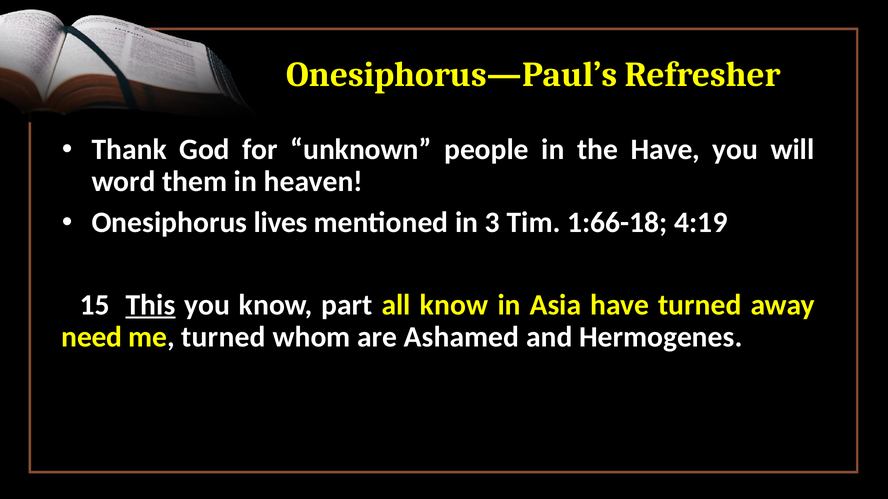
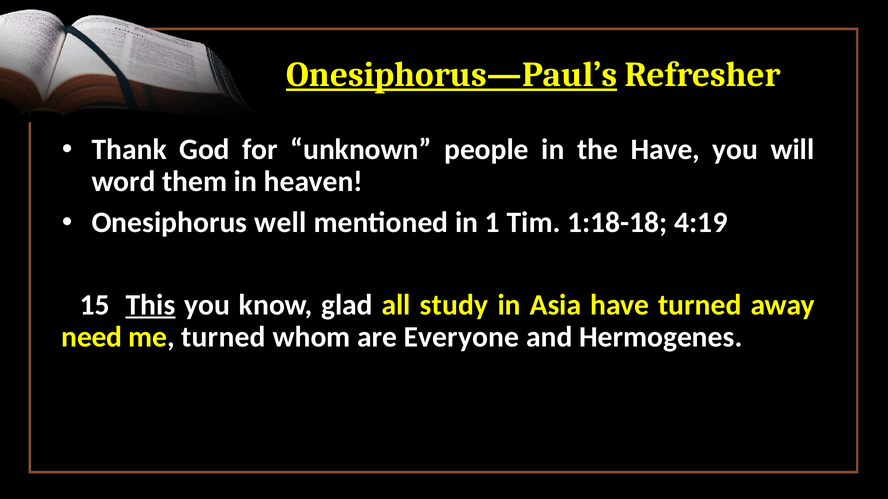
Onesiphorus—Paul’s underline: none -> present (452, 75)
lives: lives -> well (280, 223)
3: 3 -> 1 (492, 223)
1:66-18: 1:66-18 -> 1:18-18 (617, 223)
part: part -> glad (347, 305)
all know: know -> study (454, 305)
Ashamed: Ashamed -> Everyone (461, 337)
